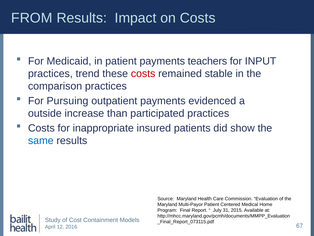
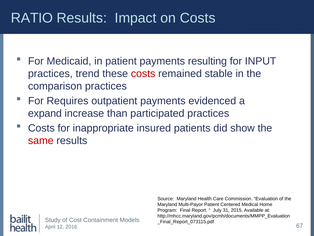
FROM: FROM -> RATIO (32, 18)
teachers: teachers -> resulting (207, 61)
Pursuing: Pursuing -> Requires (68, 101)
outside: outside -> expand (45, 113)
same colour: blue -> red (41, 140)
